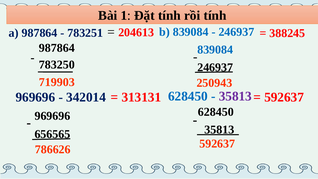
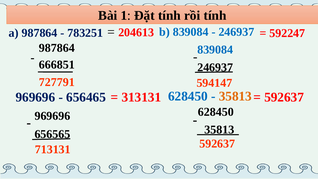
388245: 388245 -> 592247 (287, 33)
783250: 783250 -> 666851 (57, 65)
719903: 719903 -> 727791 (57, 82)
250943: 250943 -> 594147 (214, 83)
342014: 342014 -> 656465 (86, 97)
35813 colour: purple -> orange (235, 96)
786626: 786626 -> 713131 (53, 149)
